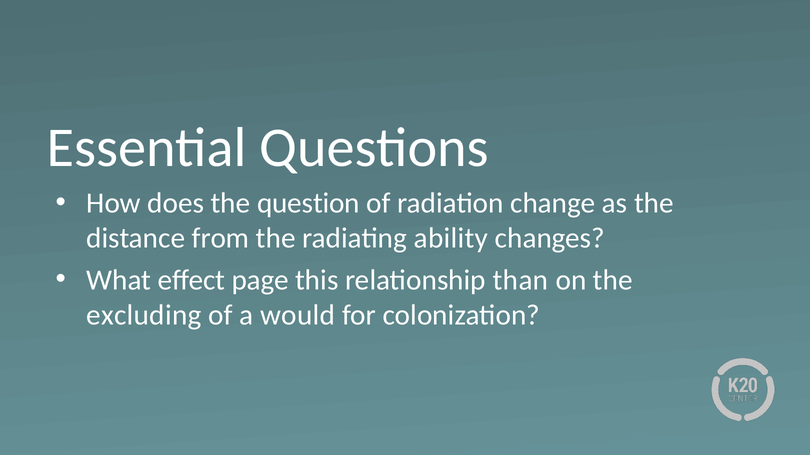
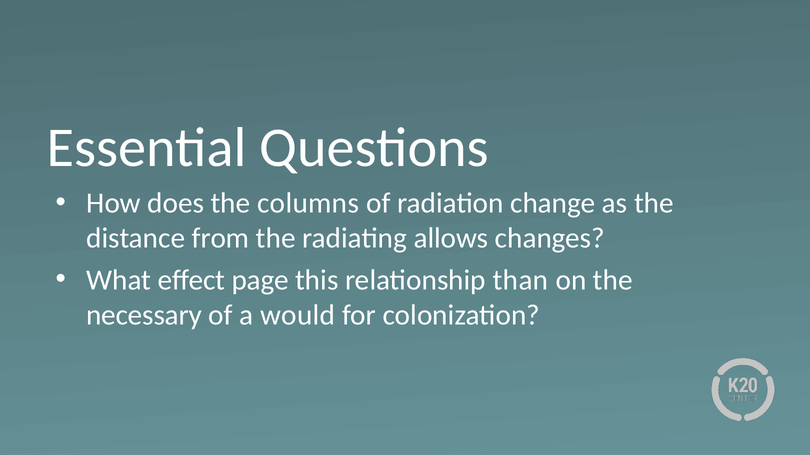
question: question -> columns (308, 203)
ability: ability -> allows (451, 238)
excluding: excluding -> necessary (144, 315)
